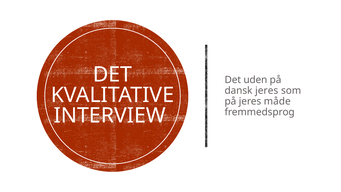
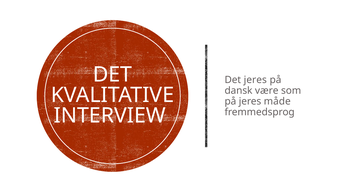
Det uden: uden -> jeres (255, 80)
dansk jeres: jeres -> være (267, 90)
